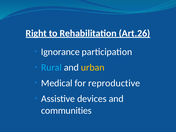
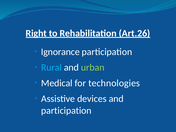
urban colour: yellow -> light green (93, 67)
reproductive: reproductive -> technologies (114, 83)
communities: communities -> participation (66, 110)
